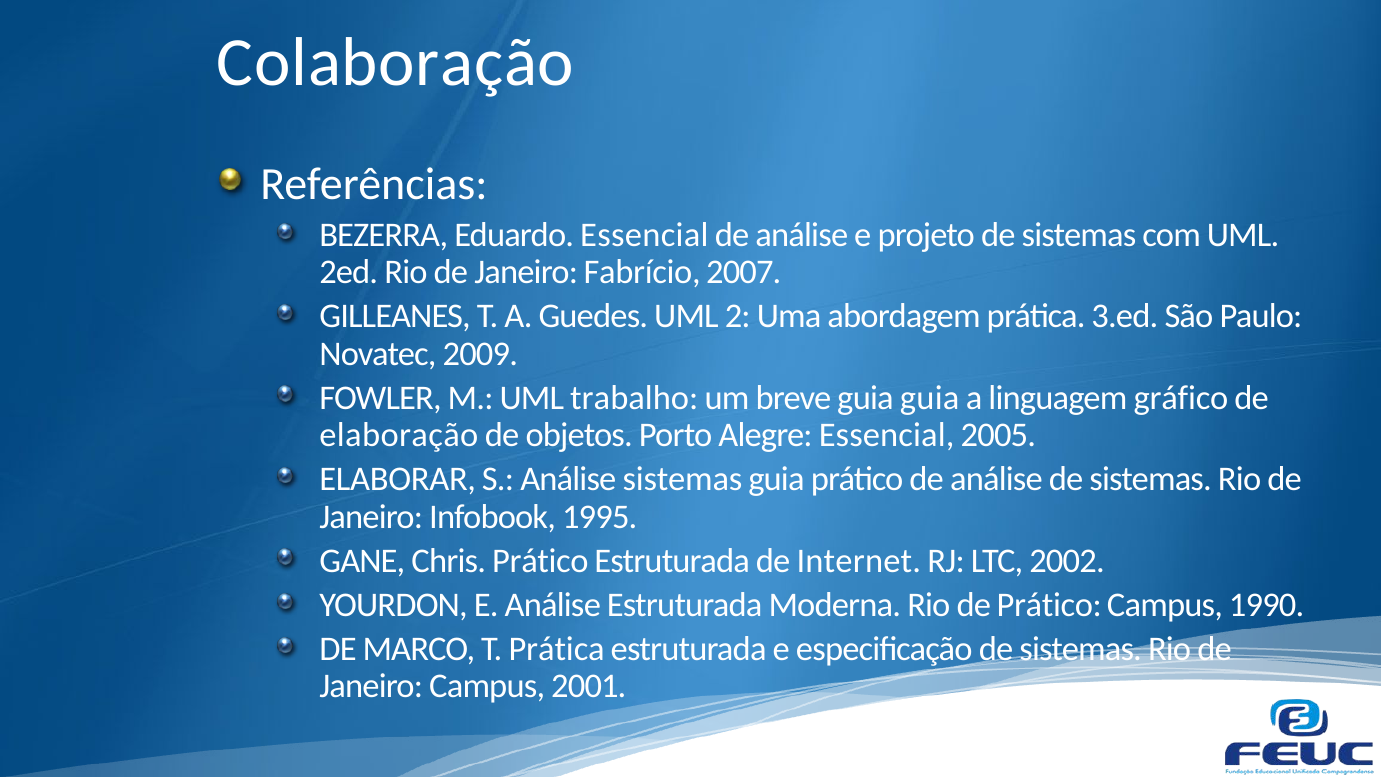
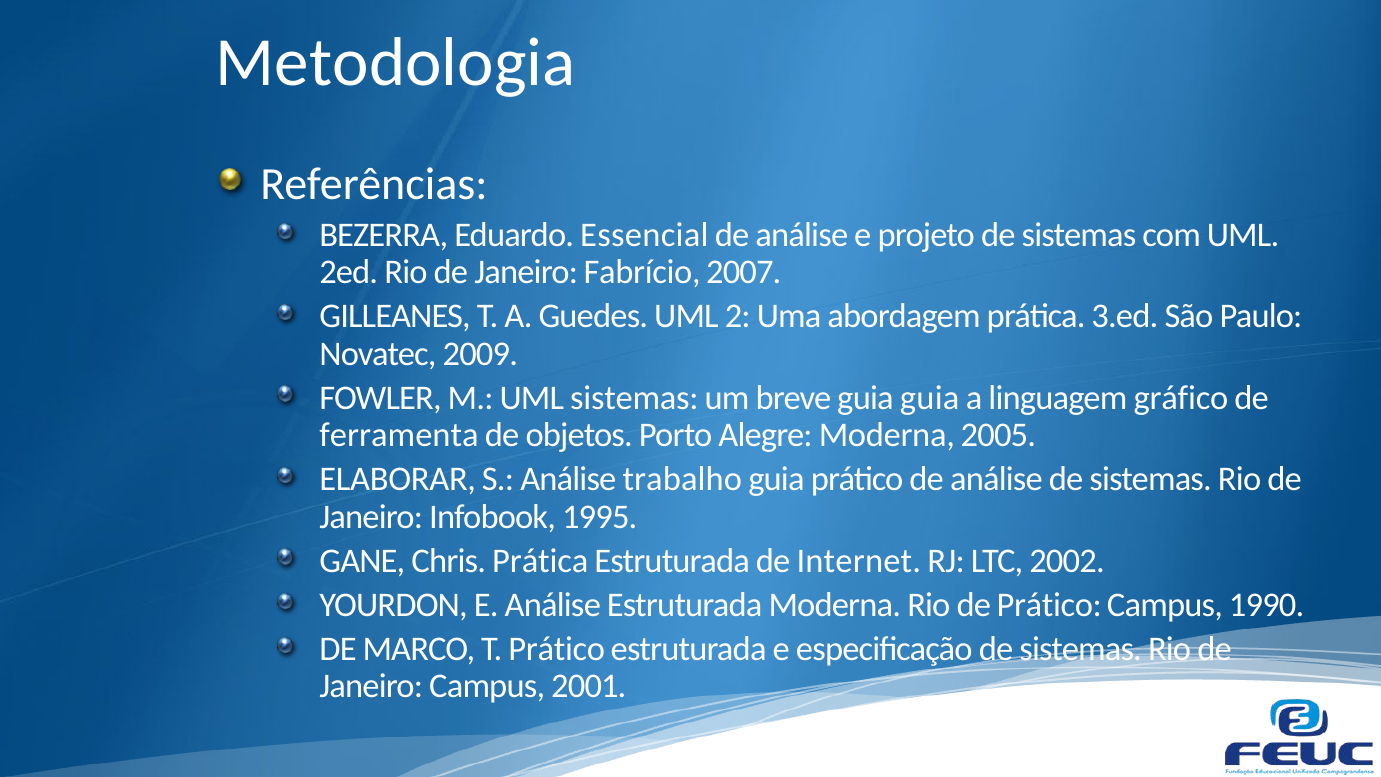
Colaboração: Colaboração -> Metodologia (396, 63)
UML trabalho: trabalho -> sistemas (634, 398)
elaboração: elaboração -> ferramenta (399, 435)
Alegre Essencial: Essencial -> Moderna (887, 435)
Análise sistemas: sistemas -> trabalho (682, 479)
Chris Prático: Prático -> Prática (540, 561)
T Prática: Prática -> Prático (557, 649)
